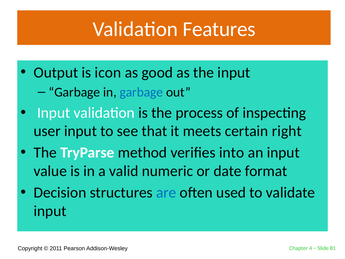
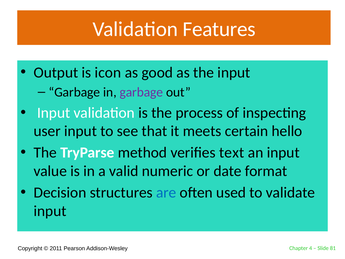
garbage colour: blue -> purple (141, 92)
right: right -> hello (287, 131)
into: into -> text (232, 153)
